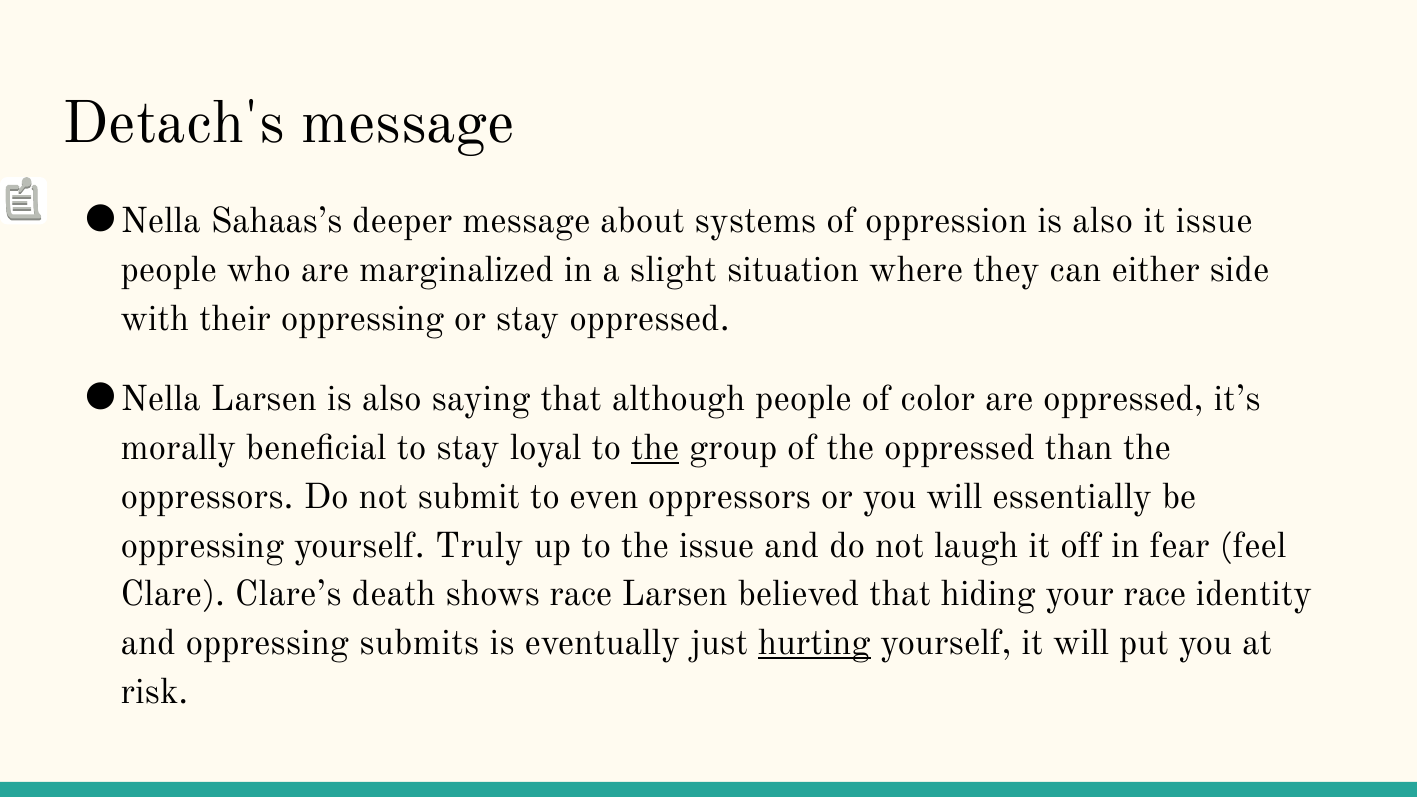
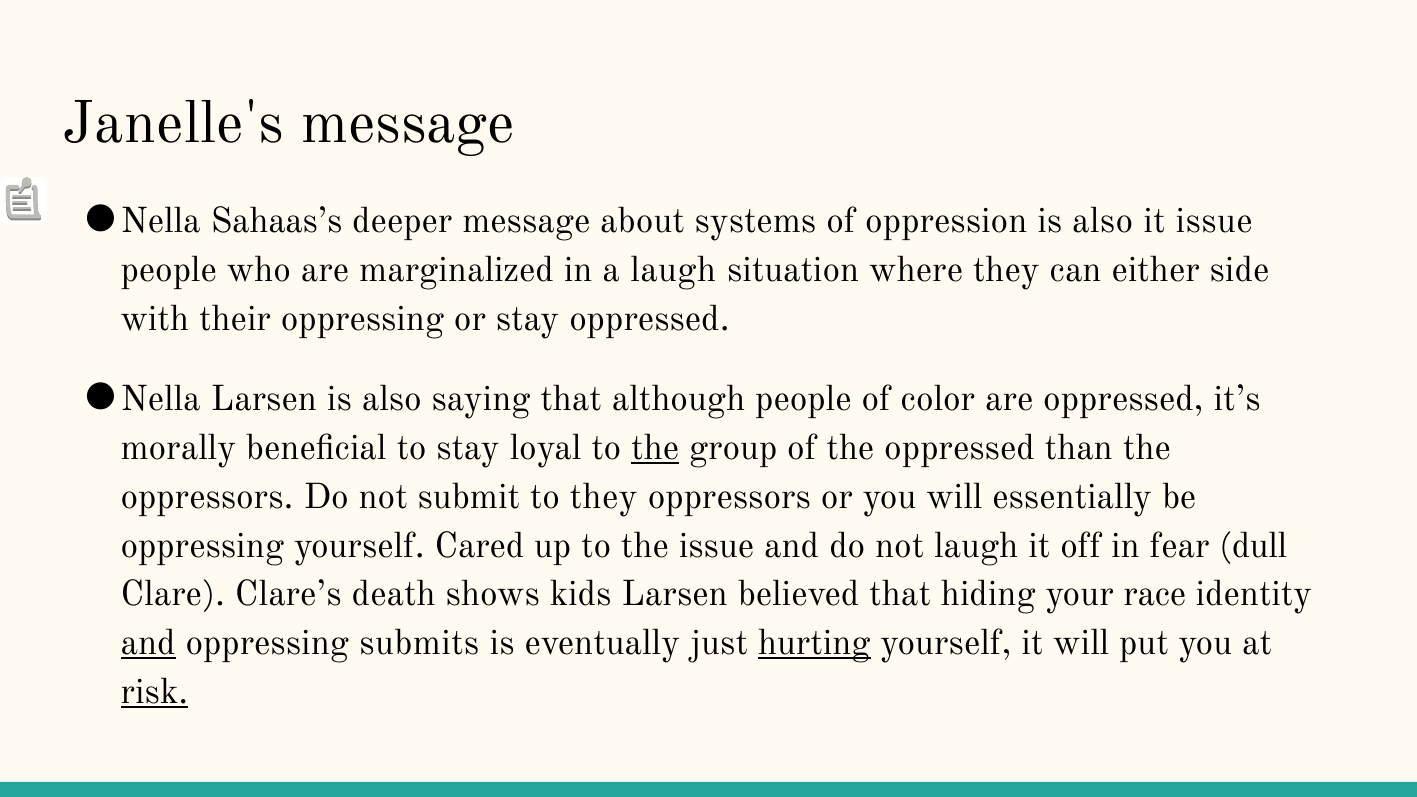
Detach's: Detach's -> Janelle's (173, 123)
a slight: slight -> laugh (673, 270)
to even: even -> they (604, 497)
Truly: Truly -> Cared (480, 545)
feel: feel -> dull (1253, 545)
shows race: race -> kids (581, 594)
and underline: none -> present (148, 643)
risk underline: none -> present (154, 692)
